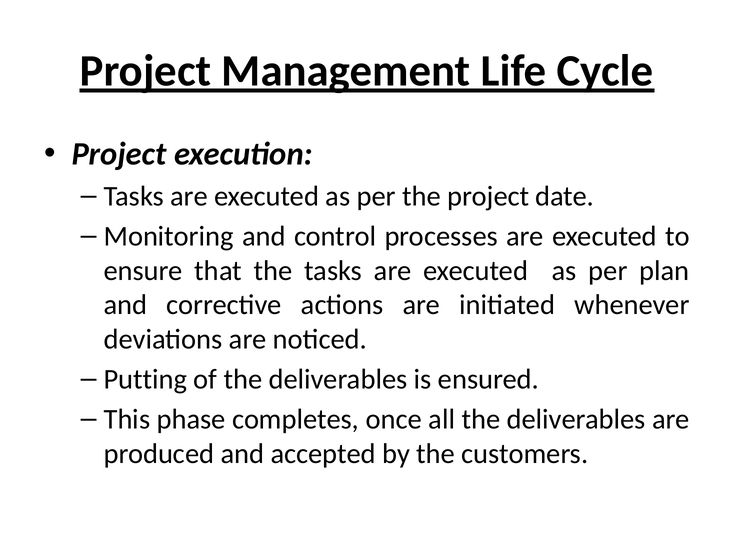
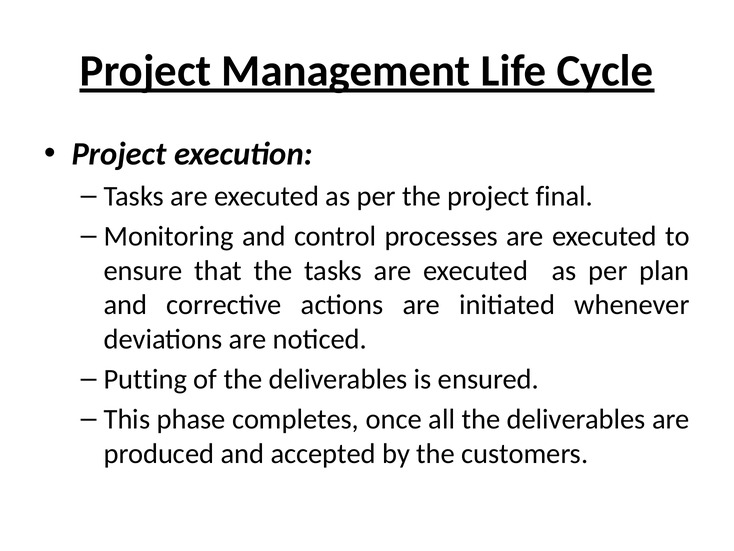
date: date -> final (564, 196)
